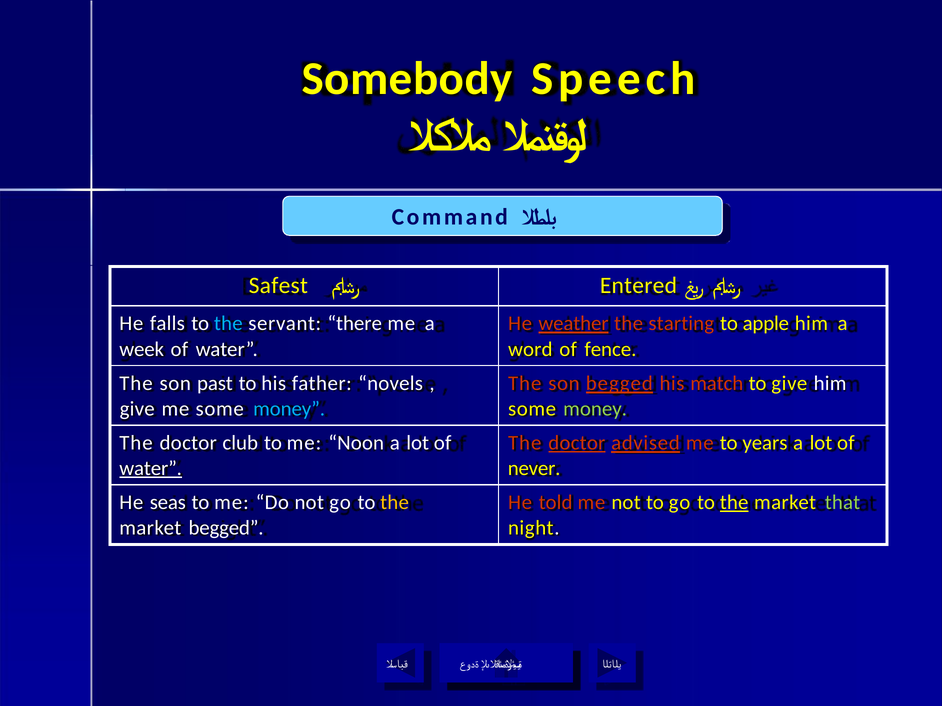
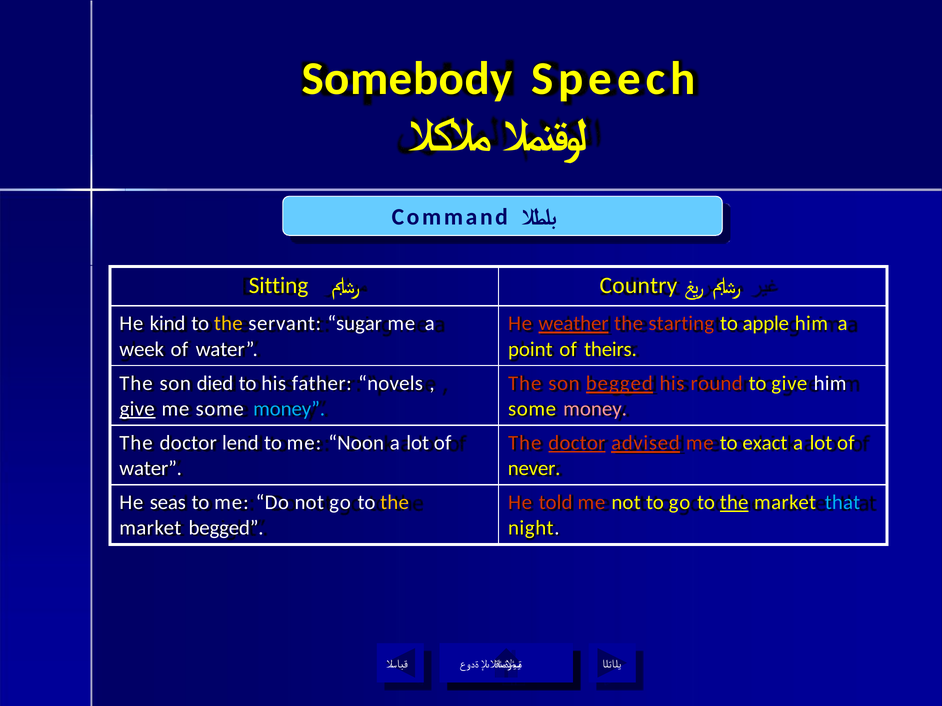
Safest: Safest -> Sitting (279, 286)
Entered: Entered -> Country (638, 286)
falls: falls -> kind (168, 324)
the colour: light blue -> yellow (228, 324)
there: there -> sugar (355, 324)
word: word -> point (530, 349)
fence: fence -> theirs (611, 349)
past: past -> died (215, 383)
match: match -> round (717, 383)
give underline: none -> present (137, 409)
money colour: light green -> pink (595, 409)
club: club -> lend (240, 443)
years: years -> exact (765, 443)
water underline: present -> none (151, 469)
that colour: light green -> light blue (843, 503)
